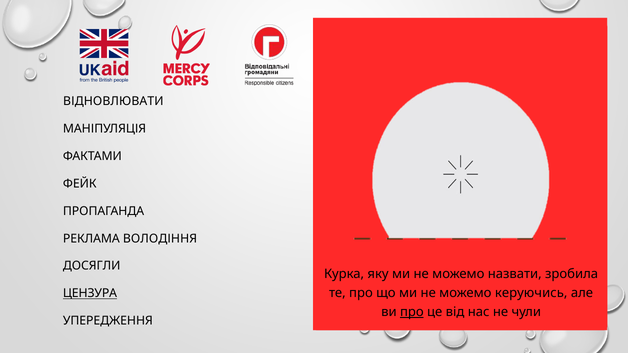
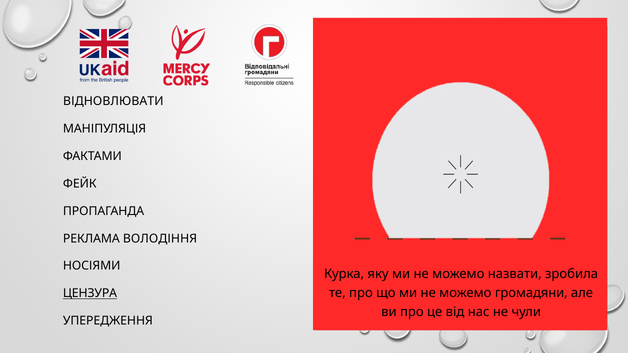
ДОСЯГЛИ: ДОСЯГЛИ -> НОСІЯМИ (92, 266)
керуючись: керуючись -> громадяни (531, 293)
про underline: present -> none (412, 312)
